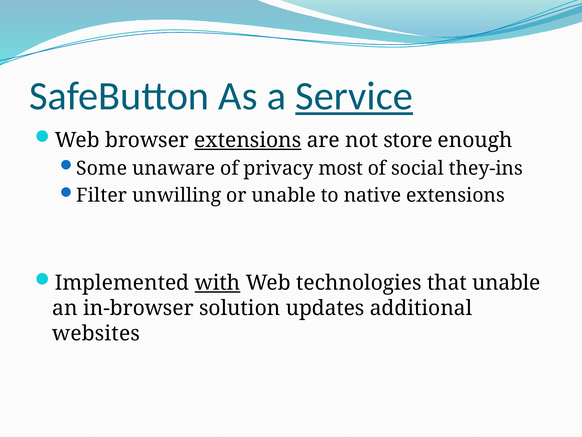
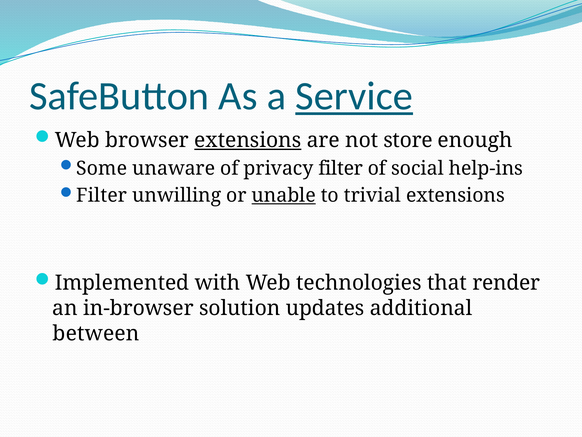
privacy most: most -> filter (341, 168)
they-ins: they-ins -> help-ins (486, 168)
unable underline: none -> present (284, 195)
native: native -> trivial (372, 195)
with underline: present -> none (217, 283)
that unable: unable -> render (506, 283)
websites: websites -> between (96, 333)
